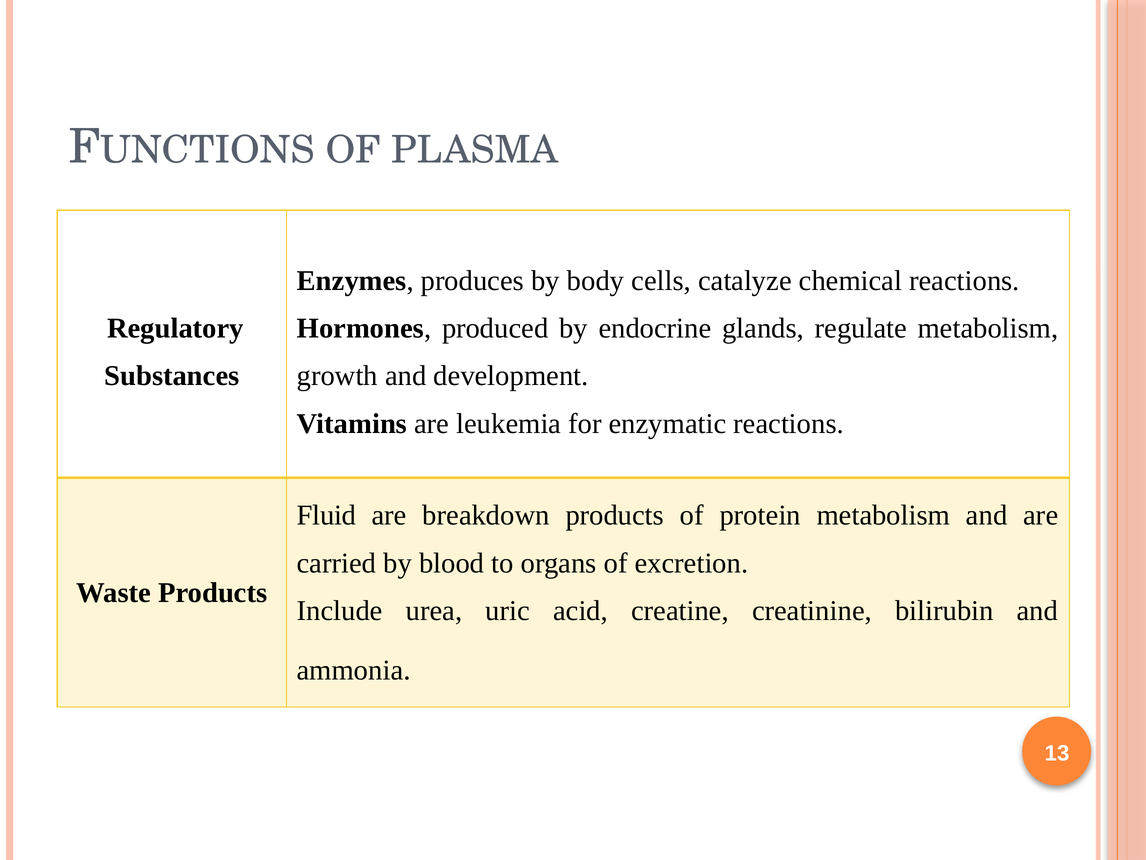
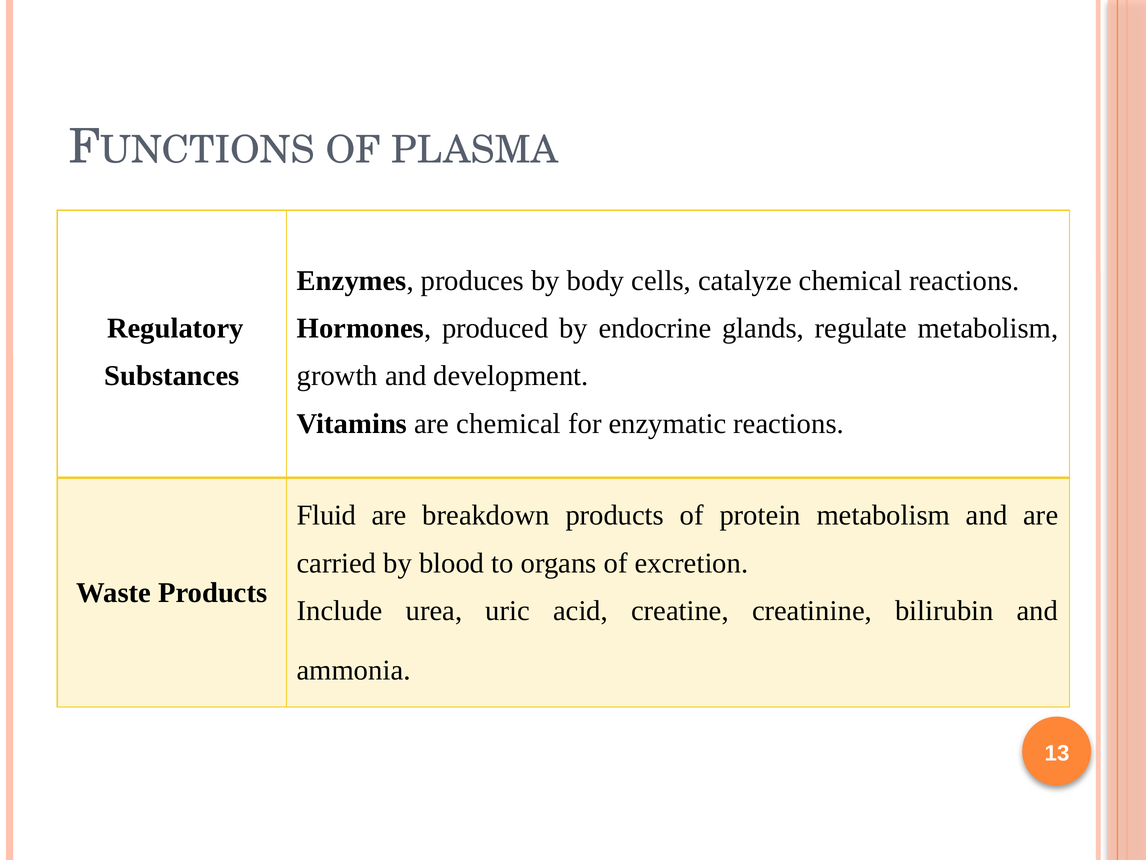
are leukemia: leukemia -> chemical (509, 423)
